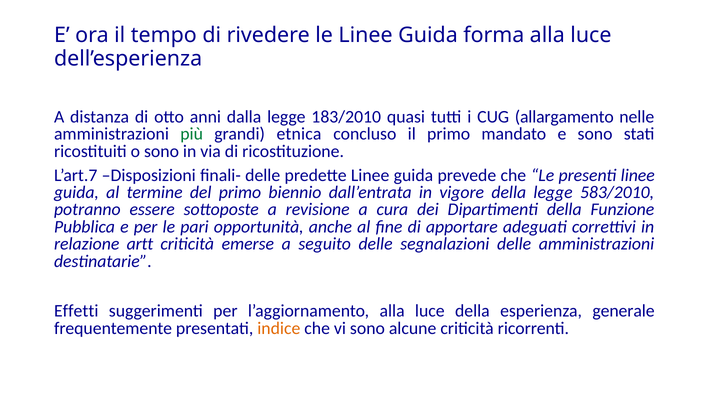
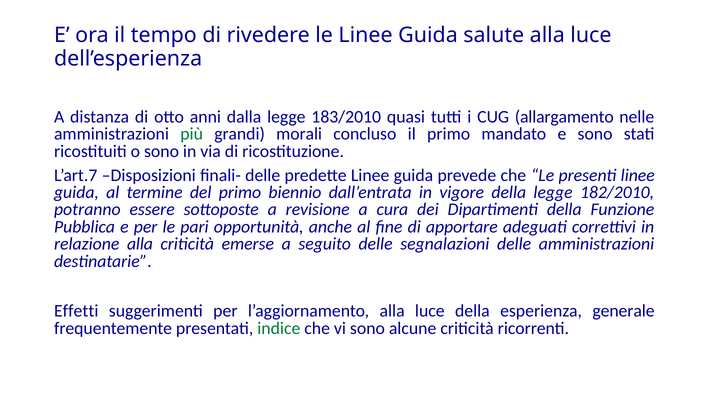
forma: forma -> salute (494, 35)
etnica: etnica -> morali (299, 134)
583/2010: 583/2010 -> 182/2010 (617, 192)
relazione artt: artt -> alla (140, 244)
indice colour: orange -> green (279, 328)
